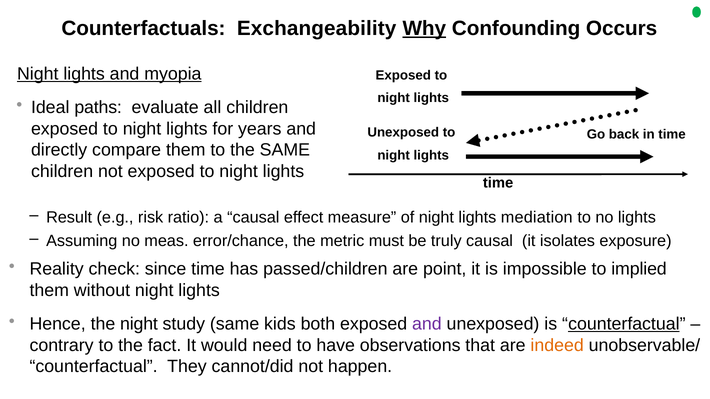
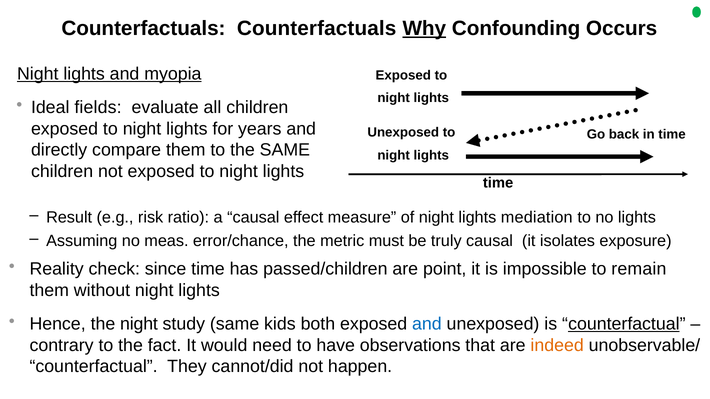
Counterfactuals Exchangeability: Exchangeability -> Counterfactuals (317, 28)
paths: paths -> fields (98, 107)
implied: implied -> remain (639, 269)
and colour: purple -> blue (427, 324)
